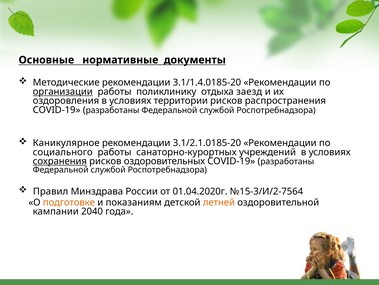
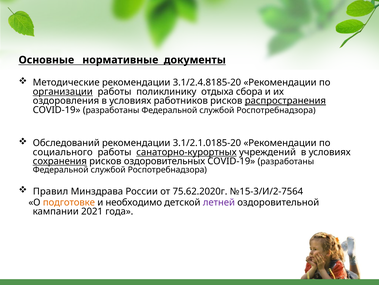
3.1/1.4.0185-20: 3.1/1.4.0185-20 -> 3.1/2.4.8185-20 (207, 82)
заезд: заезд -> сбора (249, 91)
территории: территории -> работников (181, 101)
распространения underline: none -> present (285, 101)
Каникулярное: Каникулярное -> Обследований (66, 143)
санаторно-курортных underline: none -> present (186, 152)
01.04.2020г: 01.04.2020г -> 75.62.2020г (200, 191)
показаниям: показаниям -> необходимо (134, 202)
летней colour: orange -> purple (219, 202)
2040: 2040 -> 2021 (92, 211)
